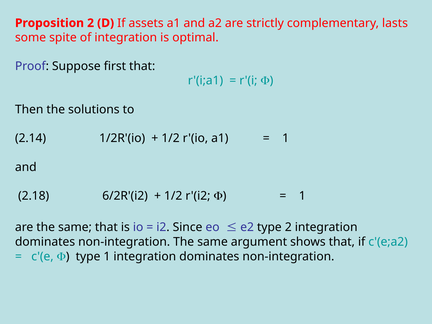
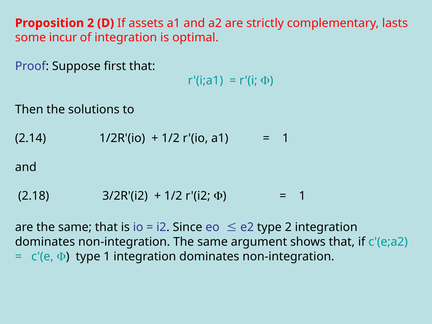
spite: spite -> incur (63, 37)
6/2R'(i2: 6/2R'(i2 -> 3/2R'(i2 (125, 196)
